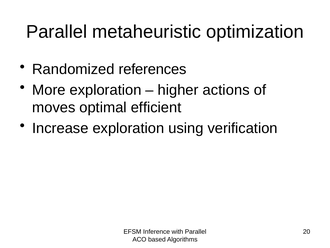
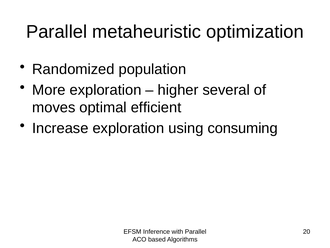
references: references -> population (152, 69)
actions: actions -> several (226, 90)
verification: verification -> consuming (243, 128)
